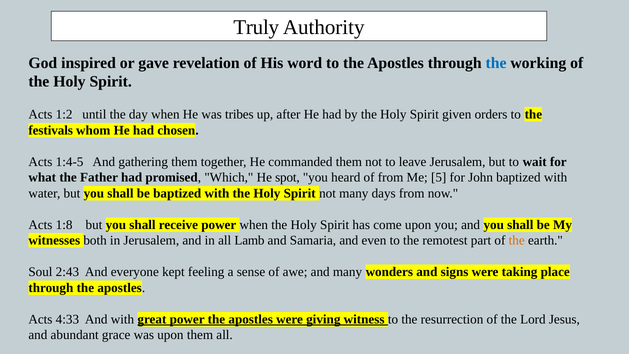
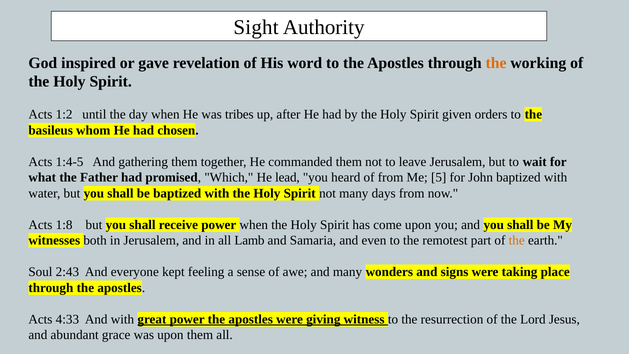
Truly: Truly -> Sight (256, 28)
the colour: blue -> orange (496, 63)
festivals: festivals -> basileus (51, 130)
spot: spot -> lead (287, 177)
